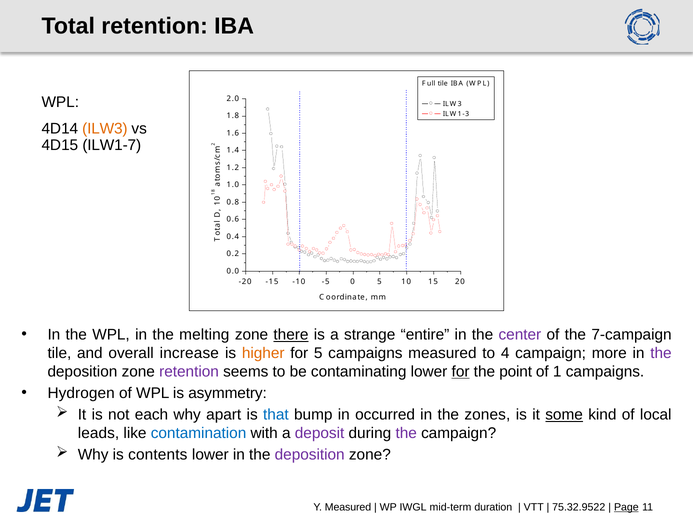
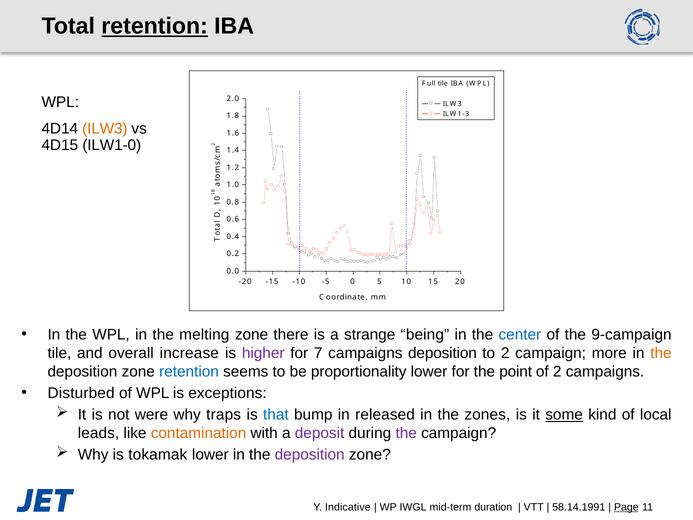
retention underline: none -> present (155, 26)
ILW1-7: ILW1-7 -> ILW1-0 (112, 145)
there underline: present -> none (291, 335)
entire: entire -> being (425, 335)
center colour: purple -> blue (520, 335)
7-campaign: 7-campaign -> 9-campaign (632, 335)
higher colour: orange -> purple (263, 353)
for 5: 5 -> 7 (318, 353)
campaigns measured: measured -> deposition (442, 353)
to 4: 4 -> 2 (505, 353)
the colour: purple -> orange (661, 353)
retention colour: purple -> blue (189, 371)
contaminating: contaminating -> proportionality (359, 371)
for underline: present -> none (461, 371)
of 1: 1 -> 2 (557, 371)
Hydrogen: Hydrogen -> Disturbed (81, 393)
asymmetry: asymmetry -> exceptions (227, 393)
each: each -> were (152, 415)
apart: apart -> traps (224, 415)
occurred: occurred -> released (385, 415)
contamination colour: blue -> orange (199, 433)
contents: contents -> tokamak (158, 455)
Y Measured: Measured -> Indicative (348, 507)
75.32.9522: 75.32.9522 -> 58.14.1991 (579, 507)
